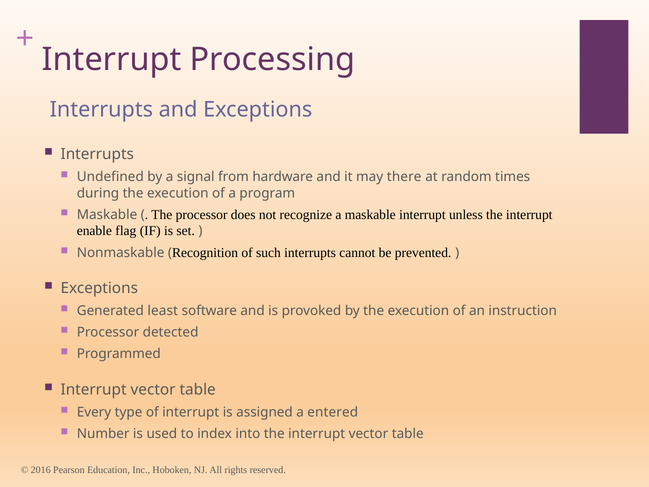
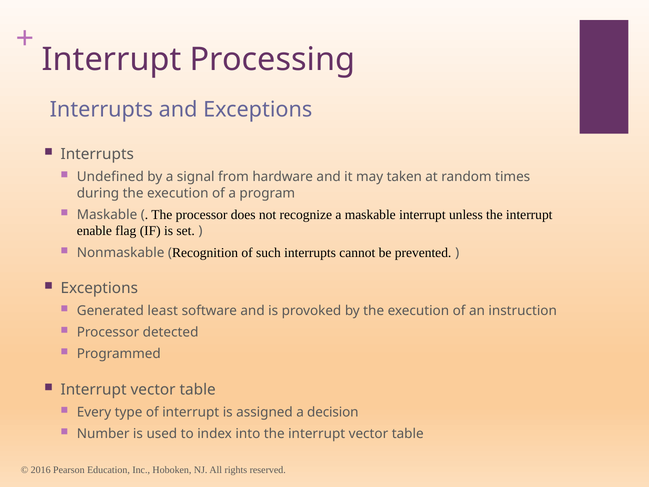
there: there -> taken (404, 177)
entered: entered -> decision (333, 412)
